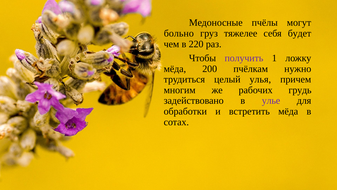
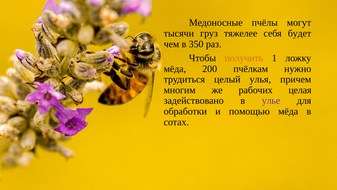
больно: больно -> тысячи (179, 33)
220: 220 -> 350 (196, 44)
получить colour: purple -> orange (244, 58)
грудь: грудь -> целая (300, 90)
встретить: встретить -> помощью (249, 111)
